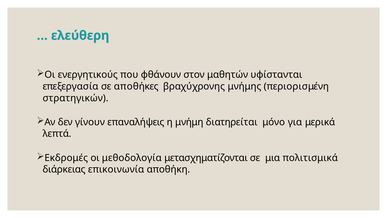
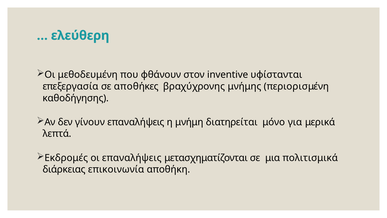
ενεργητικούς: ενεργητικούς -> μεθοδευμένη (88, 75)
μαθητών: μαθητών -> inventive (228, 75)
στρατηγικών: στρατηγικών -> καθοδήγησης (76, 98)
οι μεθοδολογία: μεθοδολογία -> επαναλήψεις (132, 158)
